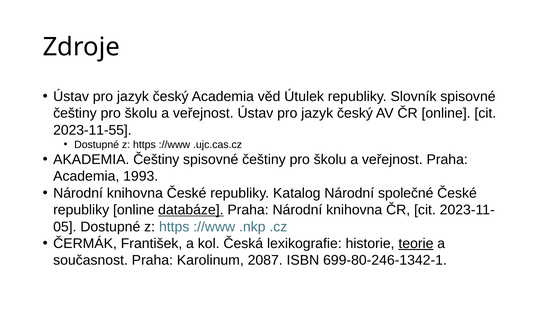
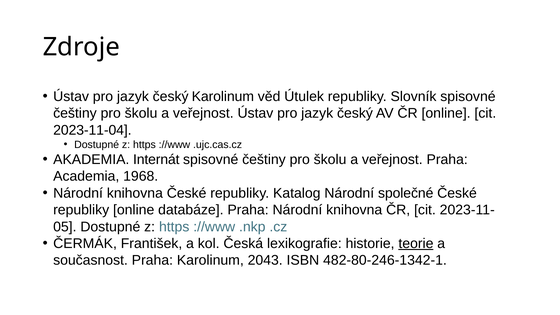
český Academia: Academia -> Karolinum (223, 97)
2023-11-55: 2023-11-55 -> 2023-11-04 (92, 130)
AKADEMIA Češtiny: Češtiny -> Internát (156, 160)
1993: 1993 -> 1968 (141, 176)
databáze underline: present -> none (191, 210)
2087: 2087 -> 2043 (265, 260)
699-80-246-1342-1: 699-80-246-1342-1 -> 482-80-246-1342-1 (385, 260)
